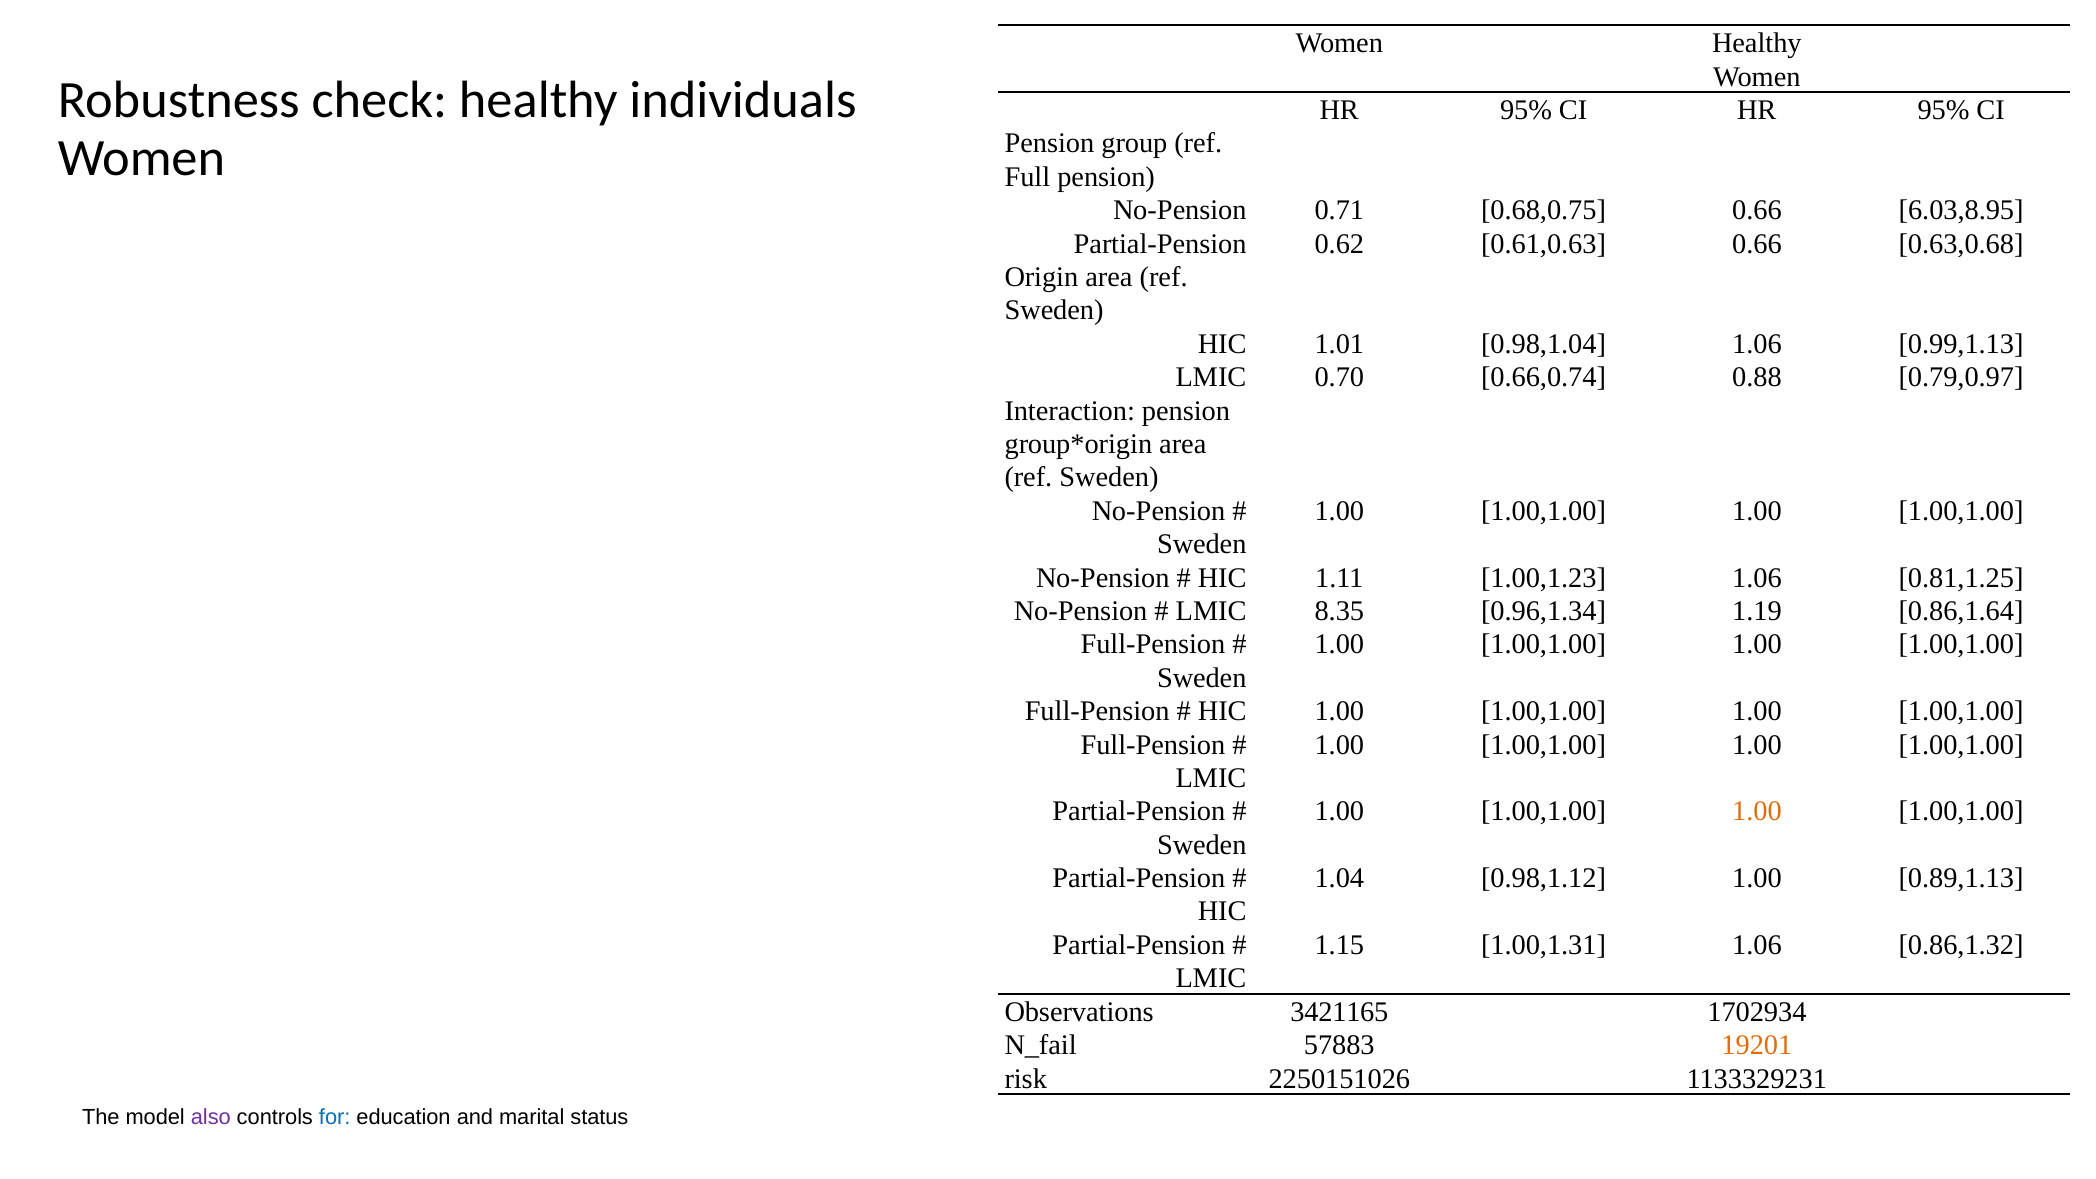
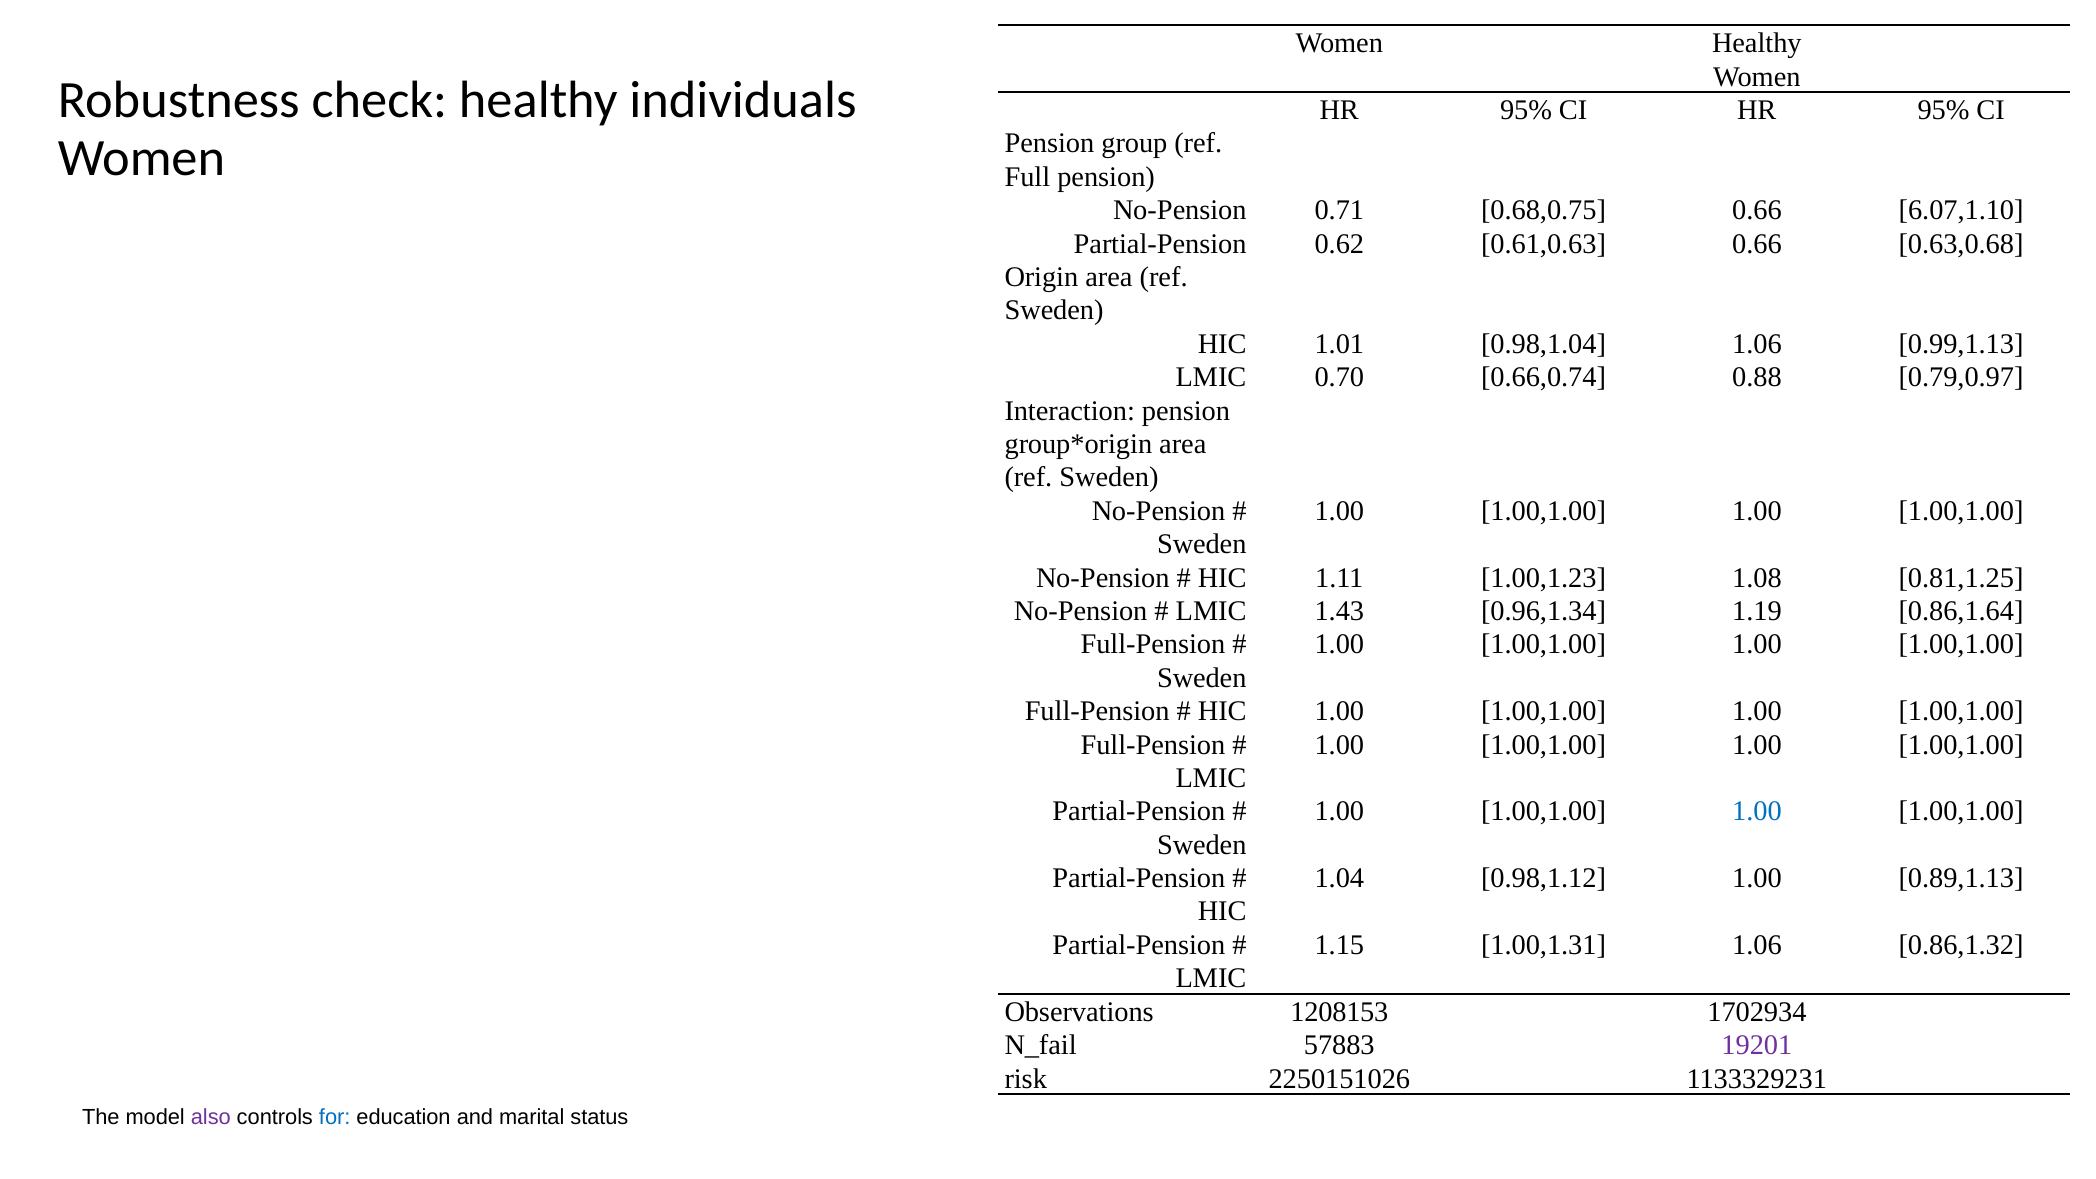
6.03,8.95: 6.03,8.95 -> 6.07,1.10 (1961, 210)
1.00,1.23 1.06: 1.06 -> 1.08 (1757, 578)
8.35: 8.35 -> 1.43 (1339, 611)
1.00 colour: orange -> blue (1757, 811)
3421165: 3421165 -> 1208153 (1339, 1012)
19201 colour: orange -> purple (1757, 1045)
